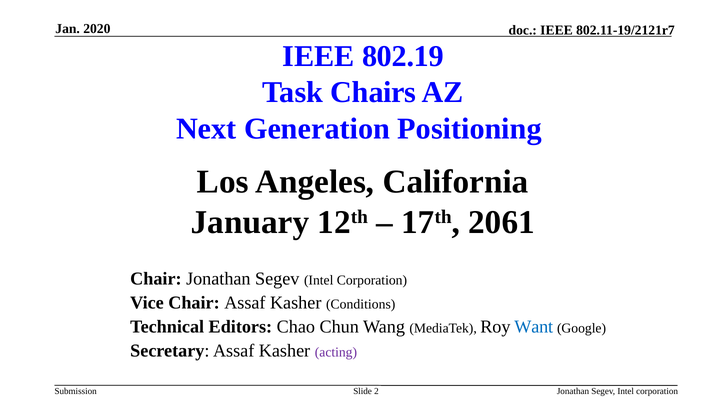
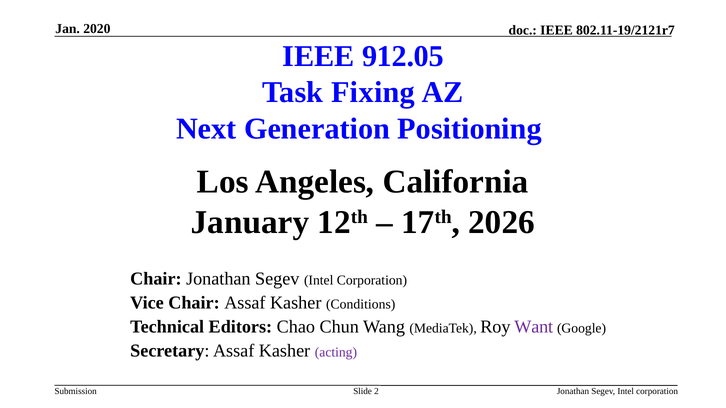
802.19: 802.19 -> 912.05 (403, 56)
Chairs: Chairs -> Fixing (373, 92)
2061: 2061 -> 2026 (502, 222)
Want colour: blue -> purple (534, 327)
